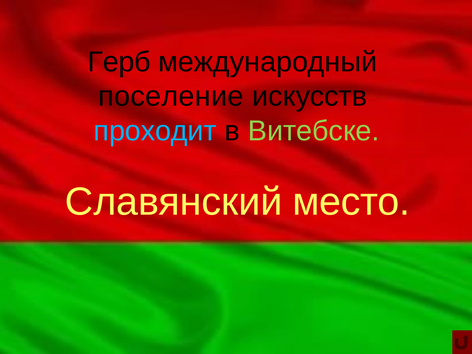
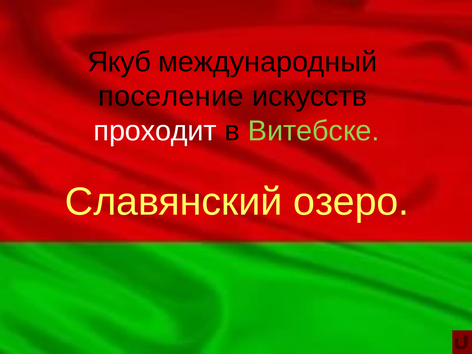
Герб: Герб -> Якуб (119, 62)
проходит colour: light blue -> white (155, 131)
место: место -> озеро (351, 202)
